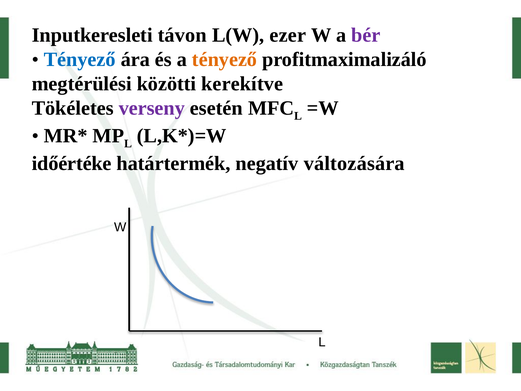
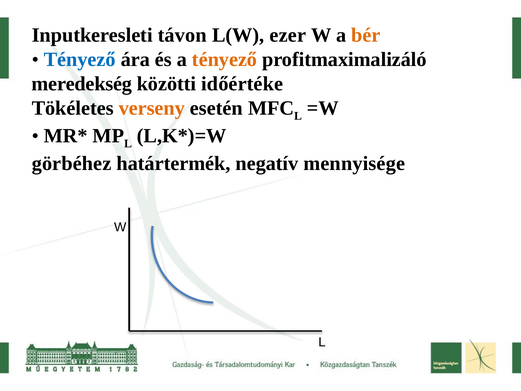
bér colour: purple -> orange (366, 35)
megtérülési: megtérülési -> meredekség (82, 84)
kerekítve: kerekítve -> időértéke (242, 84)
verseny colour: purple -> orange (152, 108)
időértéke: időértéke -> görbéhez (72, 163)
változására: változására -> mennyisége (354, 163)
